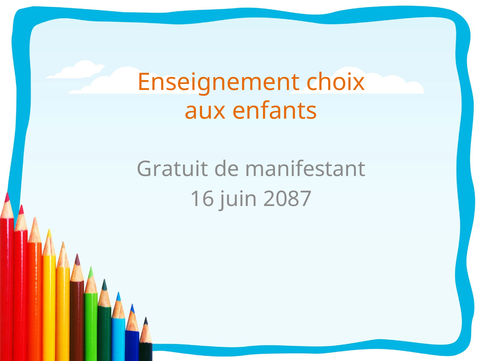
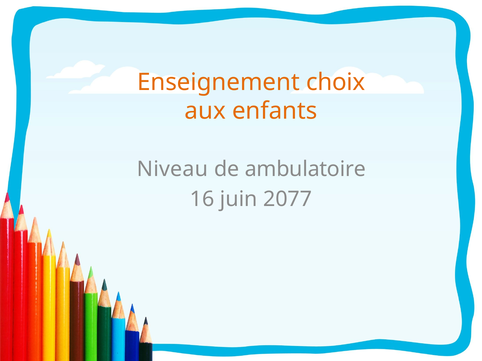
Gratuit: Gratuit -> Niveau (172, 169)
manifestant: manifestant -> ambulatoire (305, 169)
2087: 2087 -> 2077 (288, 199)
